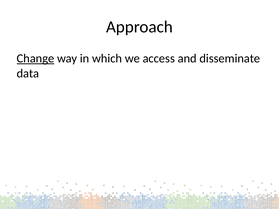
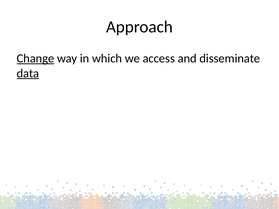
data underline: none -> present (28, 73)
